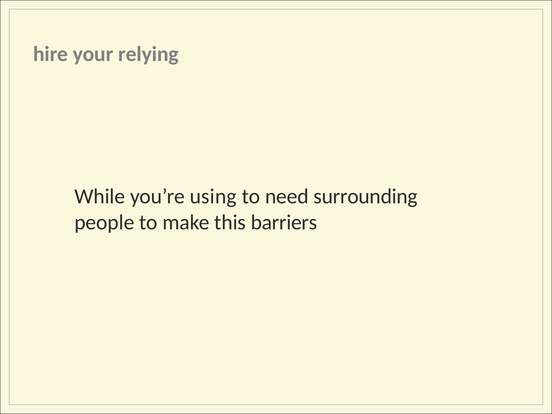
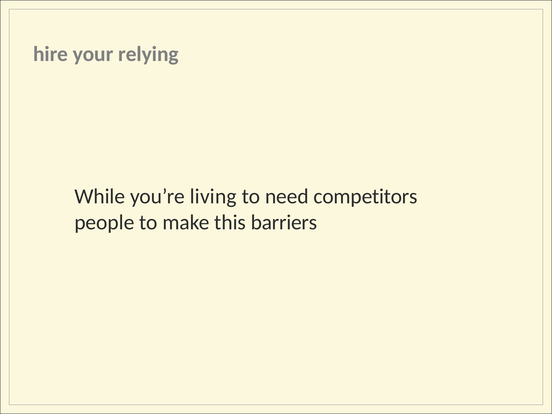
using: using -> living (213, 196)
surrounding: surrounding -> competitors (366, 196)
